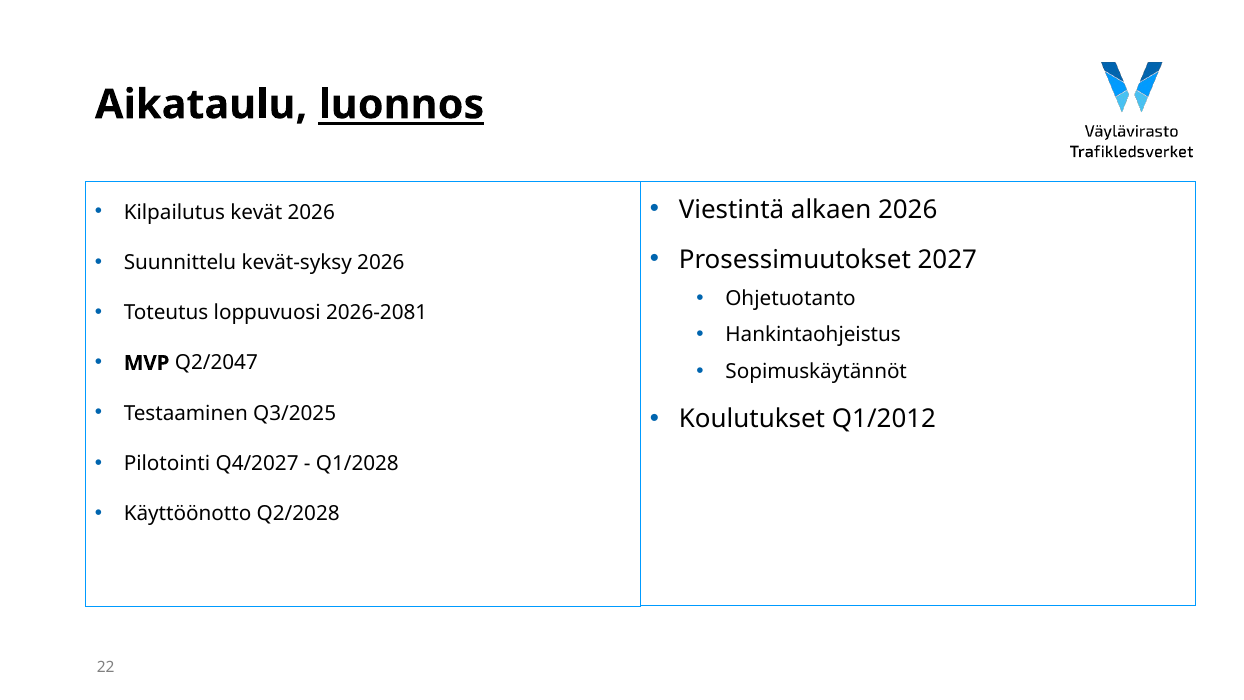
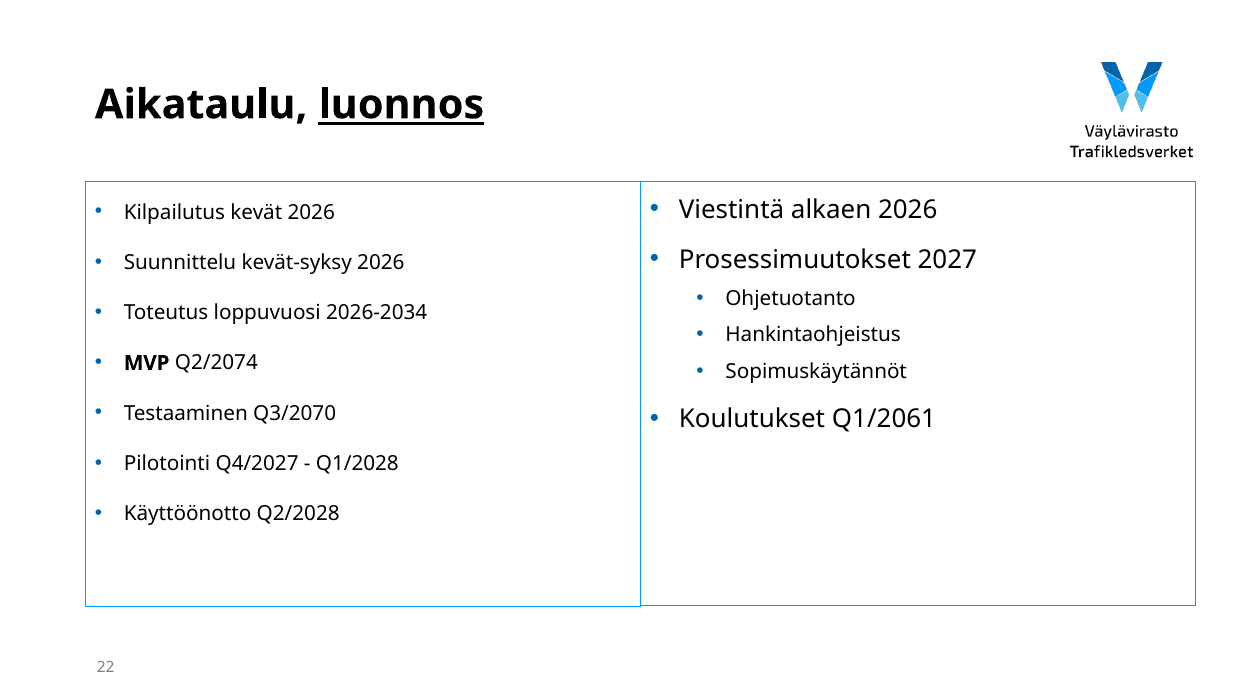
2026-2081: 2026-2081 -> 2026-2034 (377, 313)
Q2/2047: Q2/2047 -> Q2/2074 (216, 363)
Q3/2025: Q3/2025 -> Q3/2070 (295, 413)
Q1/2012: Q1/2012 -> Q1/2061 (884, 419)
